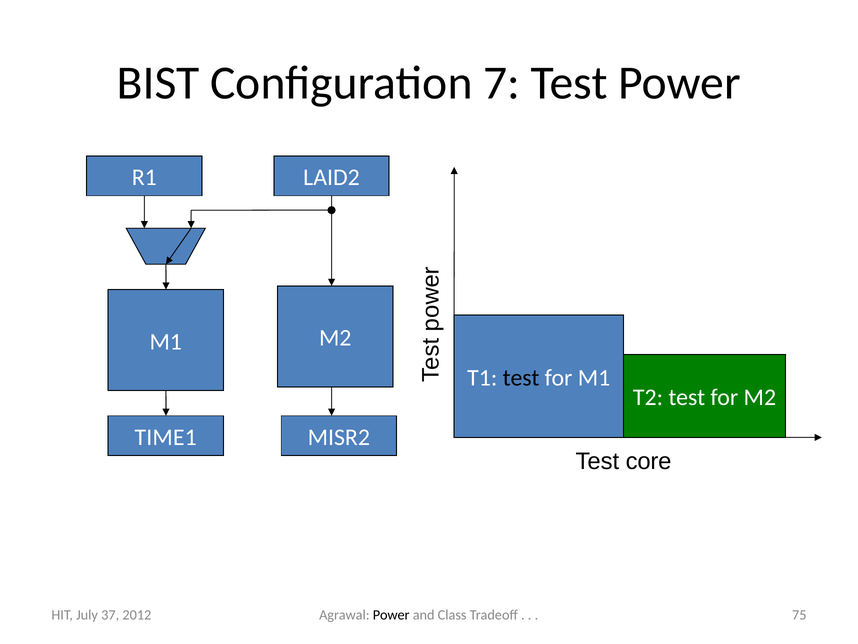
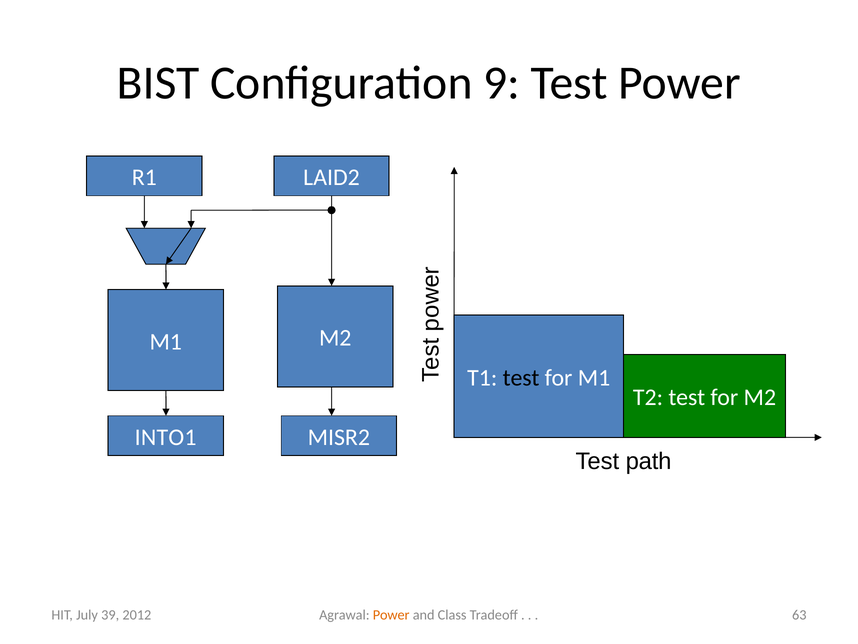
7: 7 -> 9 (502, 83)
TIME1: TIME1 -> INTO1 (166, 437)
core: core -> path (649, 461)
37: 37 -> 39 (110, 615)
Power colour: black -> orange (391, 615)
75: 75 -> 63 (799, 614)
